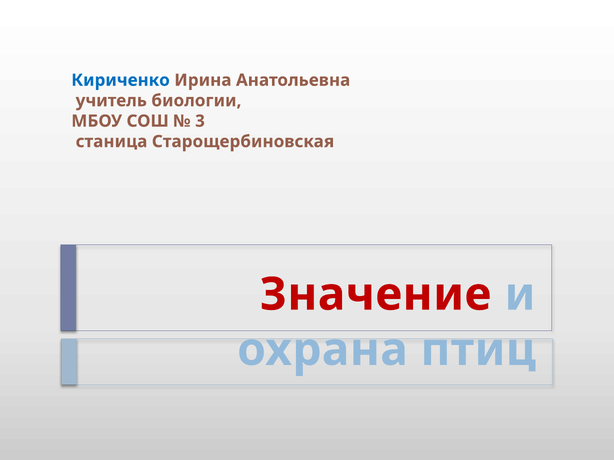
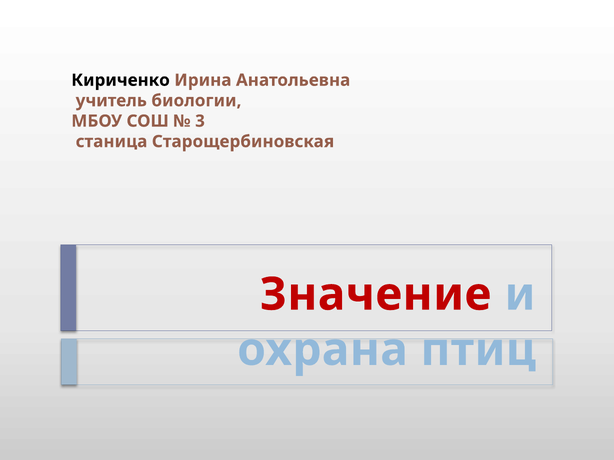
Кириченко colour: blue -> black (121, 80)
